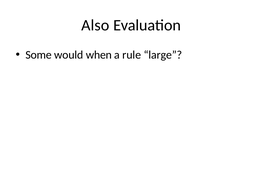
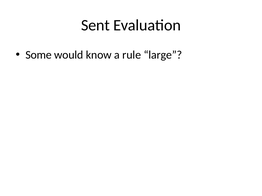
Also: Also -> Sent (95, 25)
when: when -> know (99, 55)
